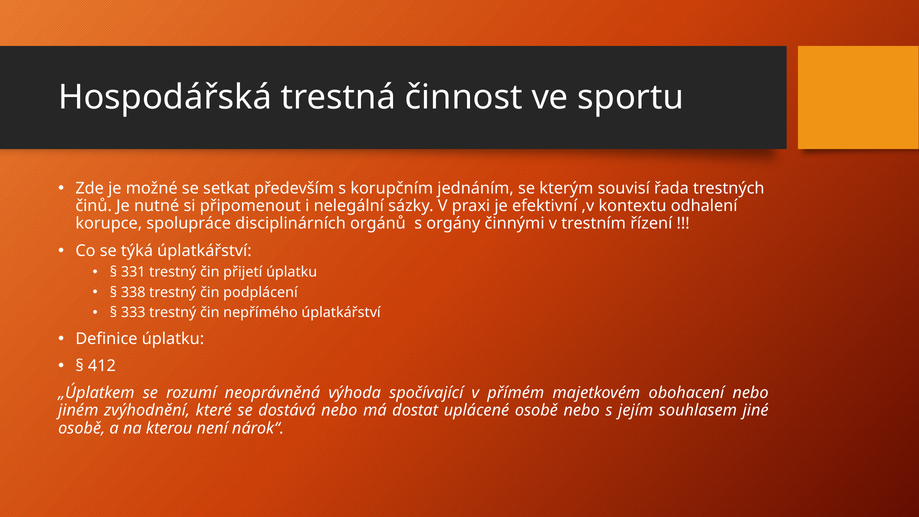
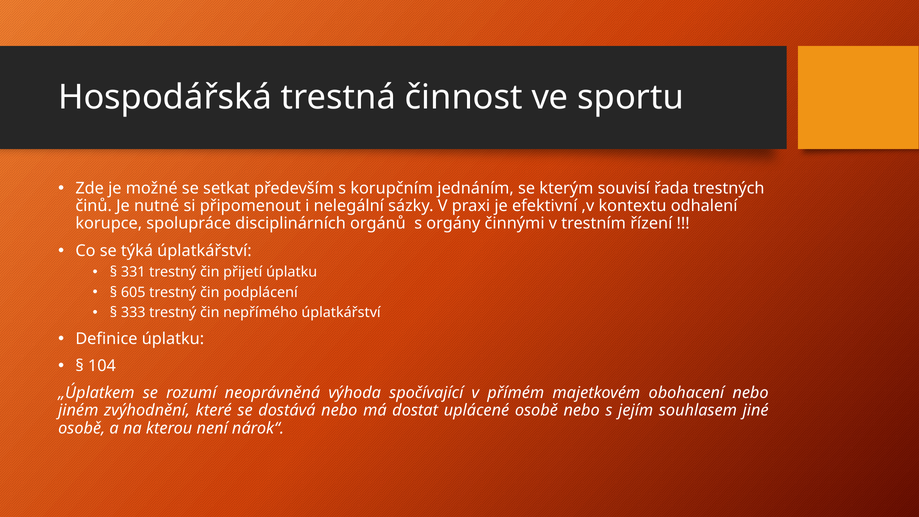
338: 338 -> 605 (133, 292)
412: 412 -> 104 (102, 366)
